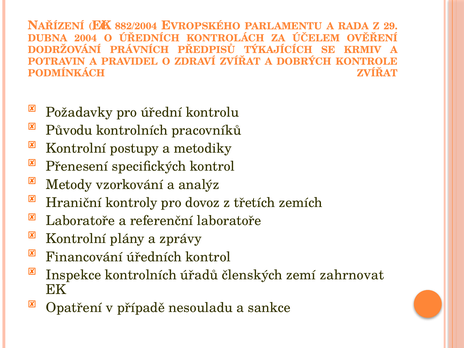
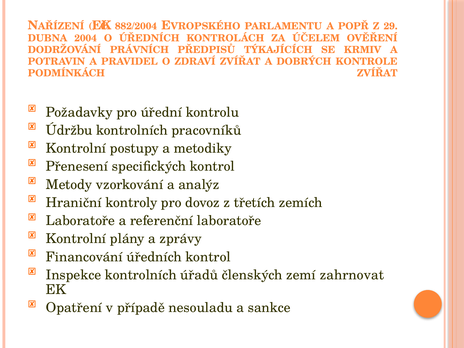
RADA: RADA -> POPŘ (353, 26)
Původu: Původu -> Údržbu (69, 130)
